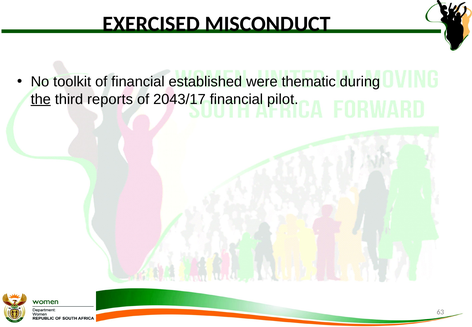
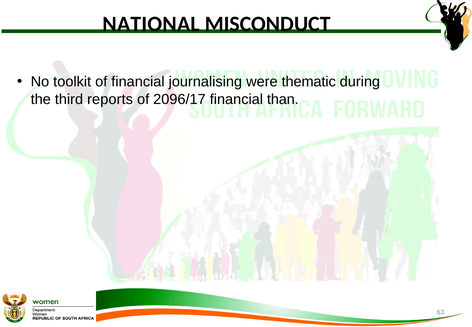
EXERCISED: EXERCISED -> NATIONAL (151, 24)
established: established -> journalising (205, 82)
the underline: present -> none (41, 99)
2043/17: 2043/17 -> 2096/17 (179, 99)
pilot: pilot -> than (283, 99)
